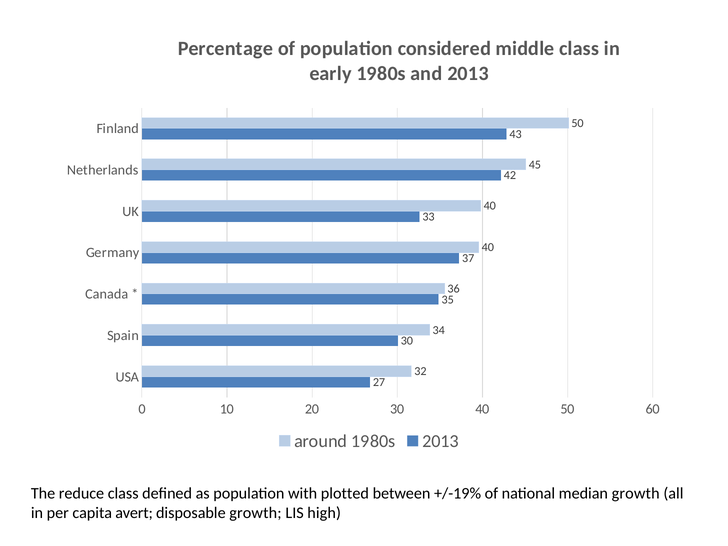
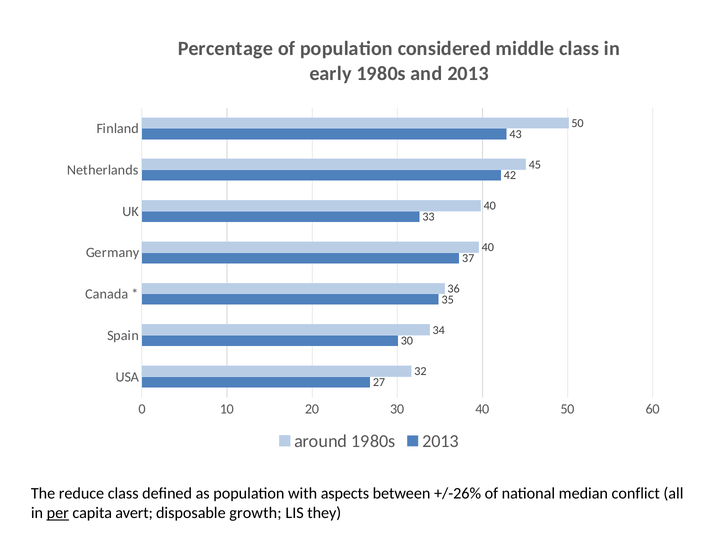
plotted: plotted -> aspects (345, 494)
+/-19%: +/-19% -> +/-26% (458, 494)
median growth: growth -> conflict (636, 494)
per underline: none -> present (58, 513)
high: high -> they (324, 513)
